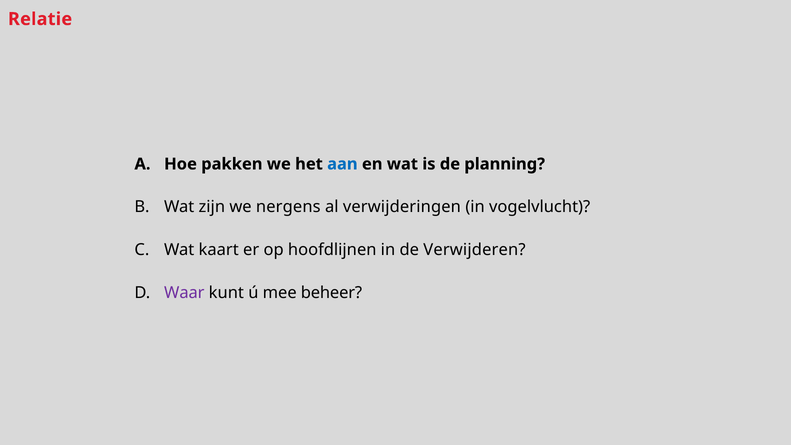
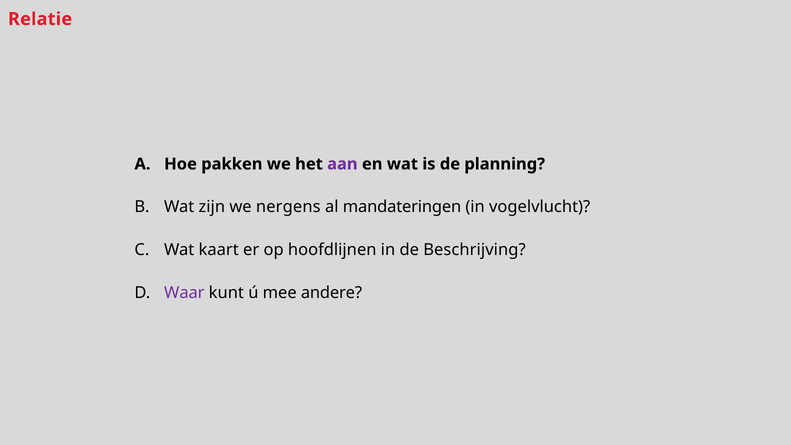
aan colour: blue -> purple (342, 164)
verwijderingen: verwijderingen -> mandateringen (402, 207)
Verwijderen: Verwijderen -> Beschrijving (475, 250)
beheer: beheer -> andere (331, 293)
